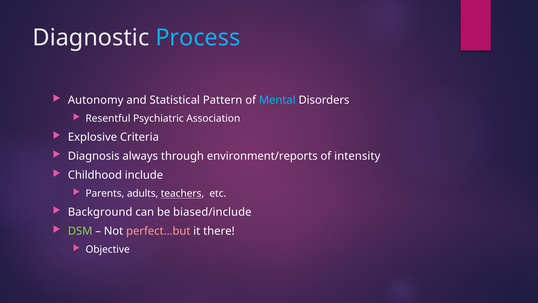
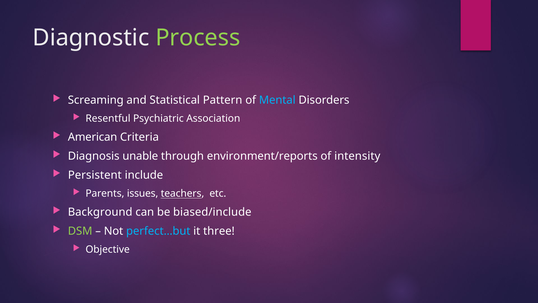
Process colour: light blue -> light green (198, 38)
Autonomy: Autonomy -> Screaming (96, 100)
Explosive: Explosive -> American (93, 137)
always: always -> unable (140, 156)
Childhood: Childhood -> Persistent (95, 175)
adults: adults -> issues (143, 193)
perfect…but colour: pink -> light blue (158, 231)
there: there -> three (219, 231)
